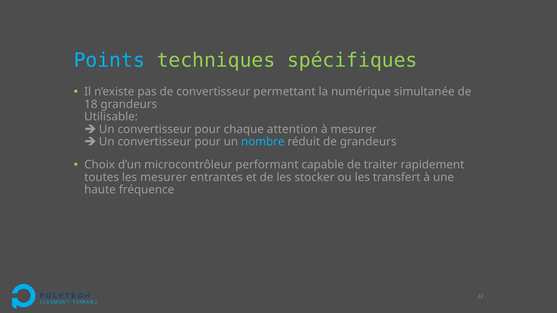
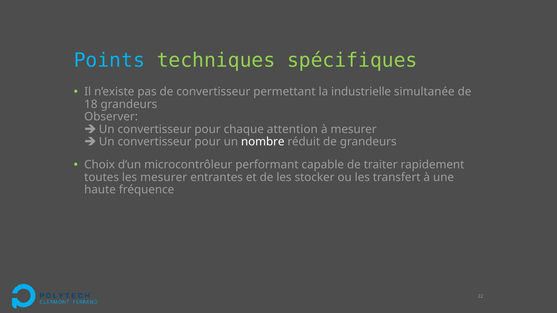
numérique: numérique -> industrielle (361, 92)
Utilisable: Utilisable -> Observer (111, 117)
nombre colour: light blue -> white (263, 142)
